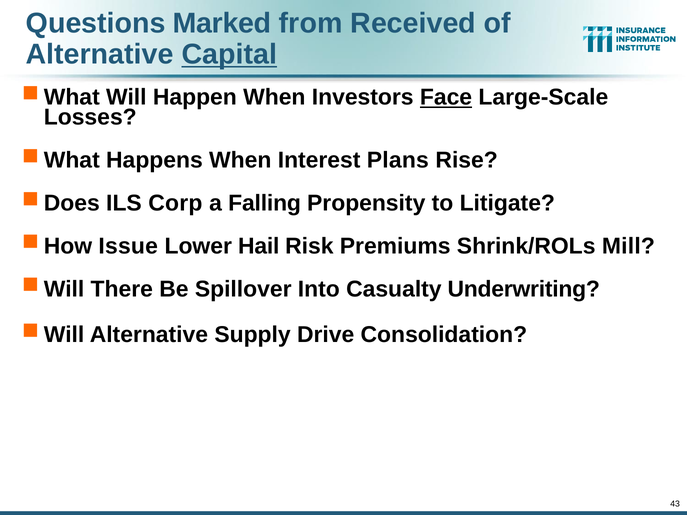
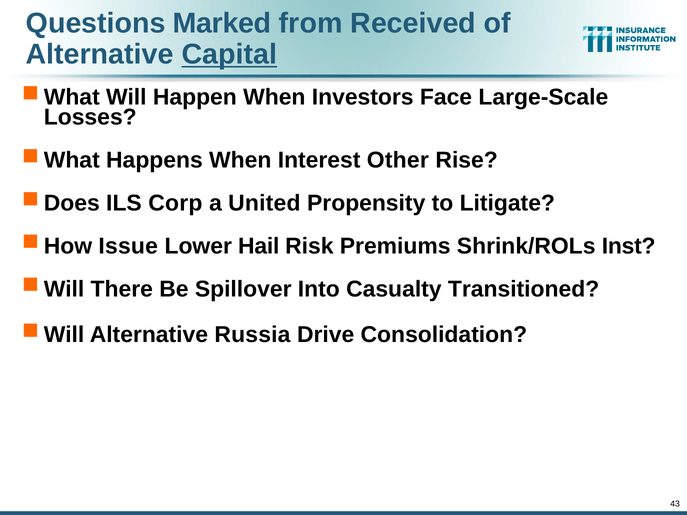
Face underline: present -> none (446, 97)
Plans: Plans -> Other (398, 160)
Falling: Falling -> United (264, 203)
Mill: Mill -> Inst (629, 246)
Underwriting: Underwriting -> Transitioned (524, 289)
Supply: Supply -> Russia (252, 335)
